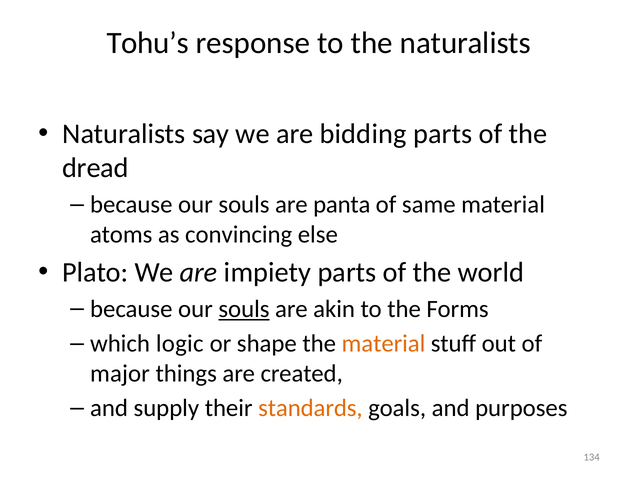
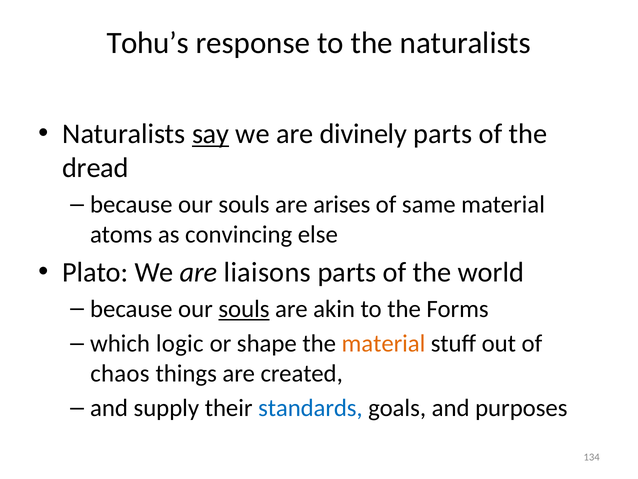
say underline: none -> present (211, 134)
bidding: bidding -> divinely (363, 134)
panta: panta -> arises (342, 205)
impiety: impiety -> liaisons (267, 272)
major: major -> chaos (120, 373)
standards colour: orange -> blue (310, 408)
